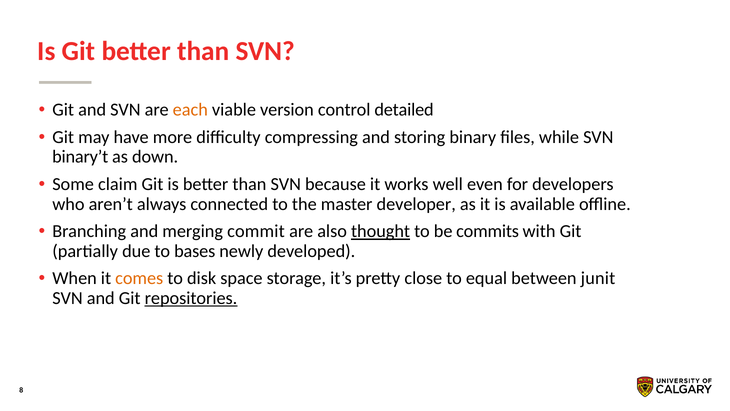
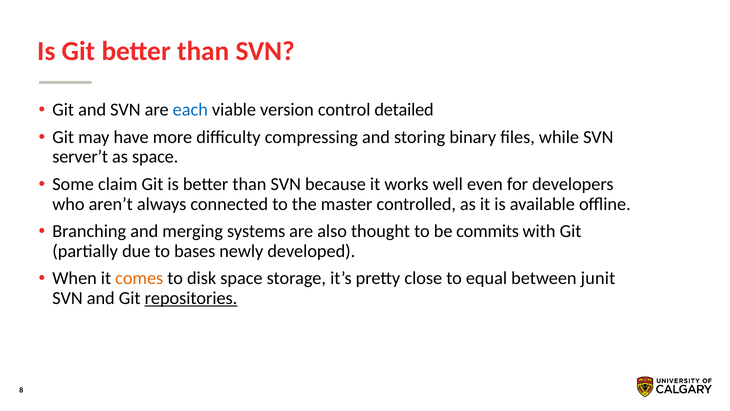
each colour: orange -> blue (190, 110)
binary’t: binary’t -> server’t (80, 157)
as down: down -> space (155, 157)
developer: developer -> controlled (416, 204)
commit: commit -> systems (256, 231)
thought underline: present -> none (381, 231)
